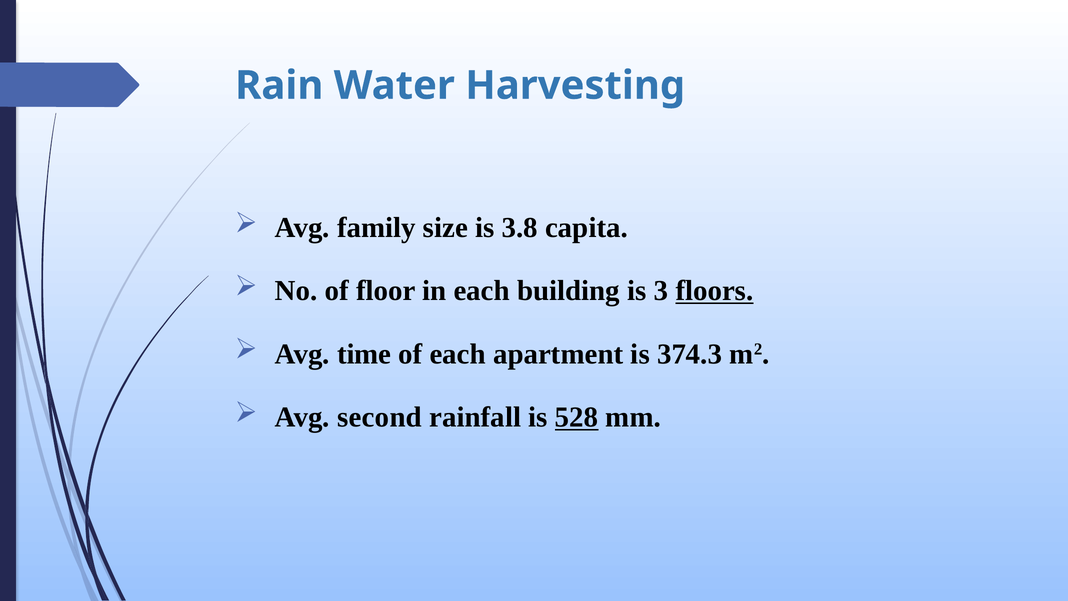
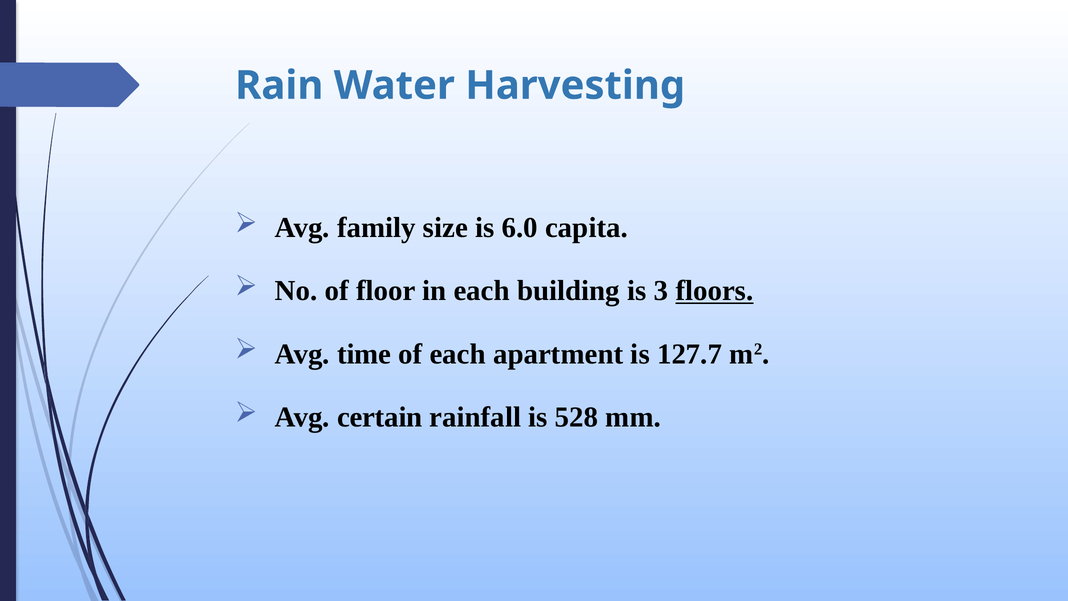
3.8: 3.8 -> 6.0 (520, 228)
374.3: 374.3 -> 127.7 (690, 354)
second: second -> certain (380, 417)
528 underline: present -> none (577, 417)
